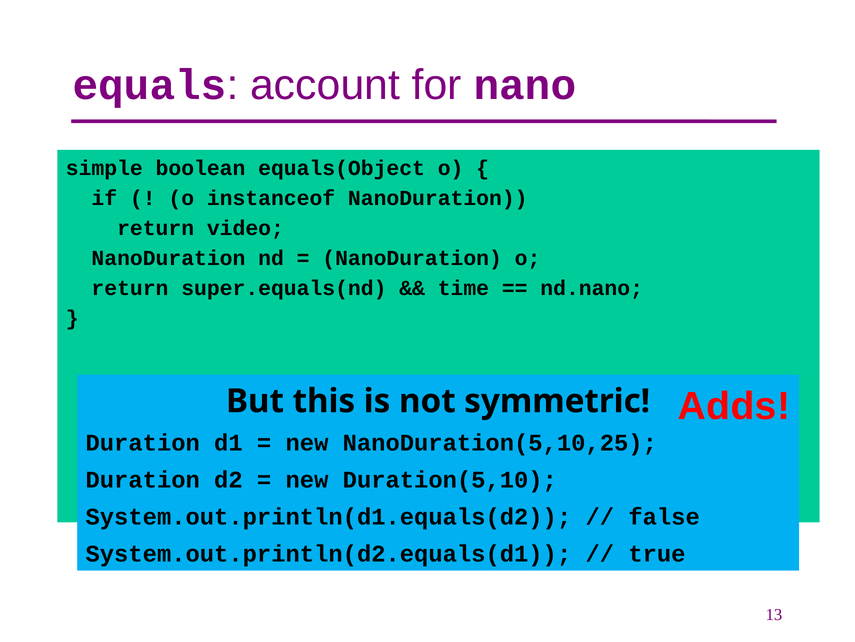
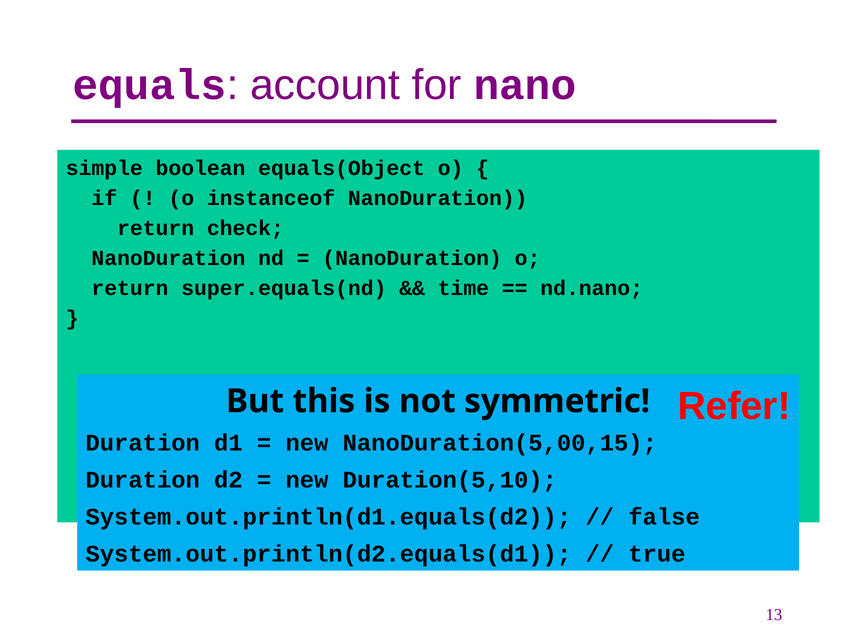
video: video -> check (245, 228)
Adds: Adds -> Refer (734, 406)
NanoDuration(5,10,25: NanoDuration(5,10,25 -> NanoDuration(5,00,15 (500, 443)
